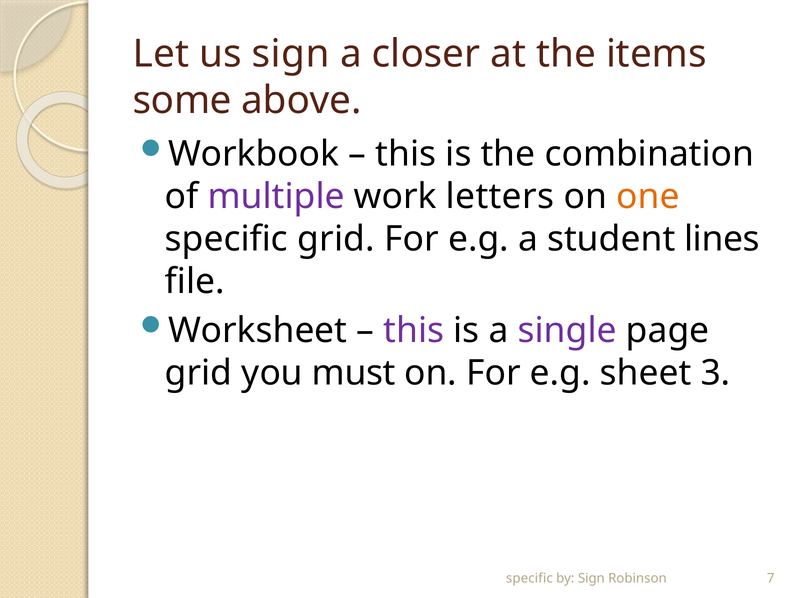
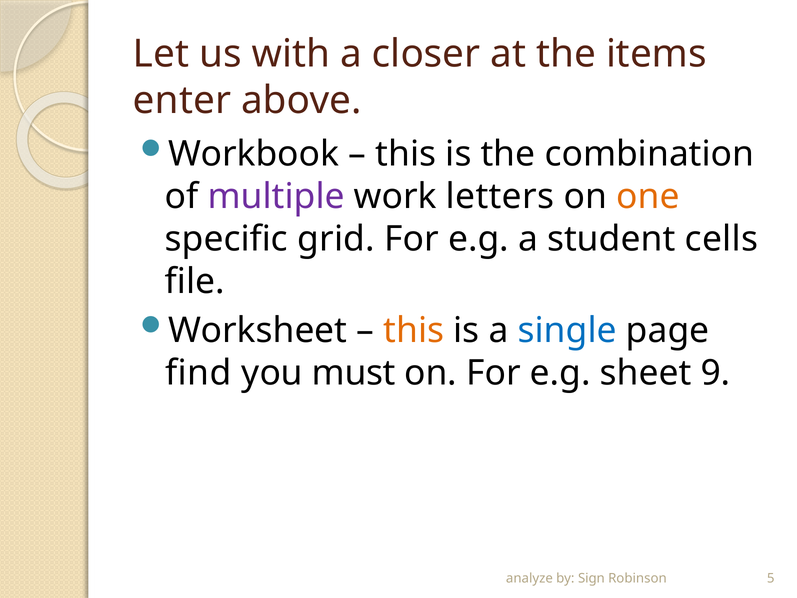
us sign: sign -> with (291, 54)
some: some -> enter (182, 100)
lines: lines -> cells (722, 239)
this colour: purple -> orange (414, 331)
single colour: purple -> blue (567, 331)
grid: grid -> find (198, 373)
3: 3 -> 9 (715, 373)
specific: specific -> analyze (529, 578)
7: 7 -> 5 (771, 578)
